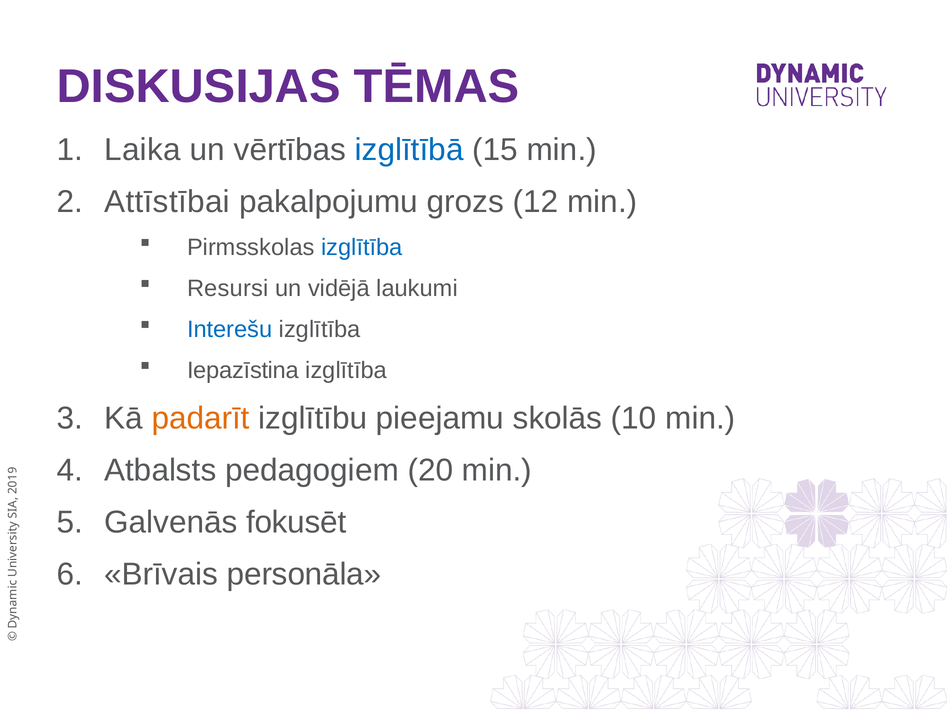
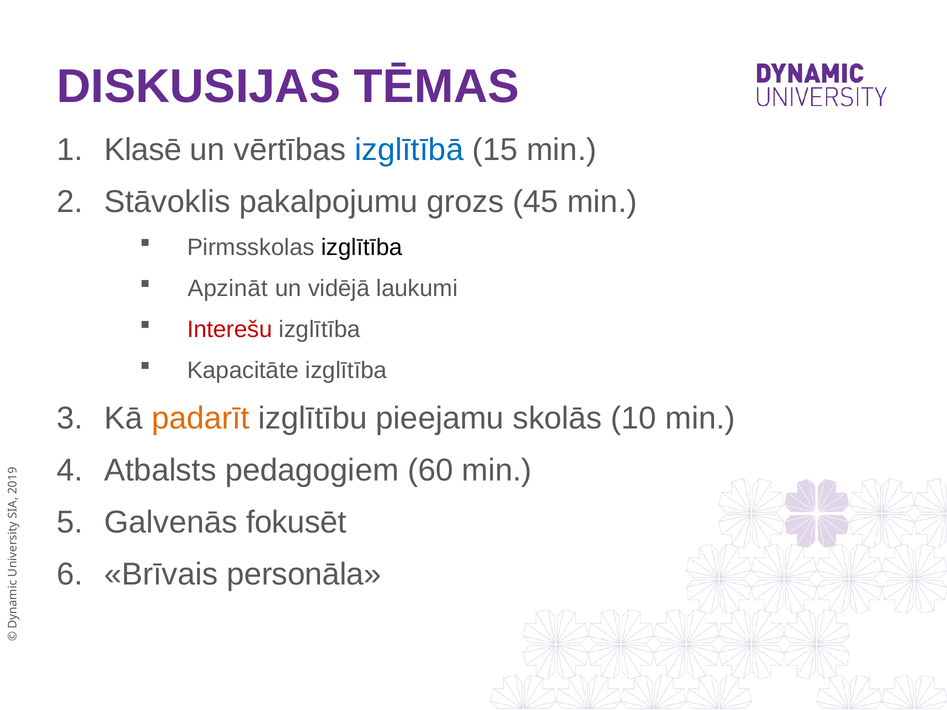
Laika: Laika -> Klasē (143, 150)
Attīstībai: Attīstībai -> Stāvoklis (167, 202)
12: 12 -> 45 (536, 202)
izglītība colour: blue -> black (362, 247)
Resursi: Resursi -> Apzināt (228, 288)
Interešu colour: blue -> red (230, 329)
Iepazīstina: Iepazīstina -> Kapacitāte (243, 370)
20: 20 -> 60 (430, 470)
